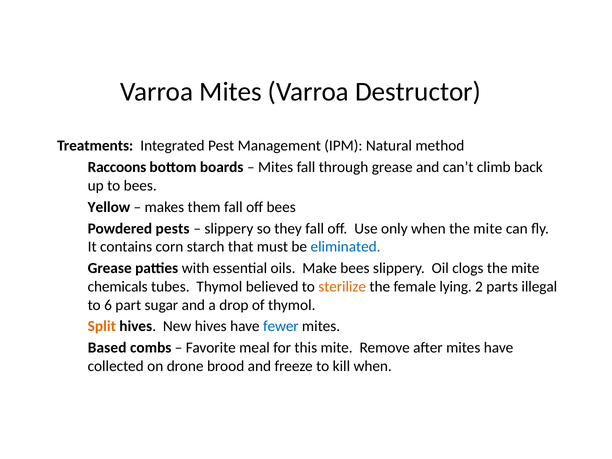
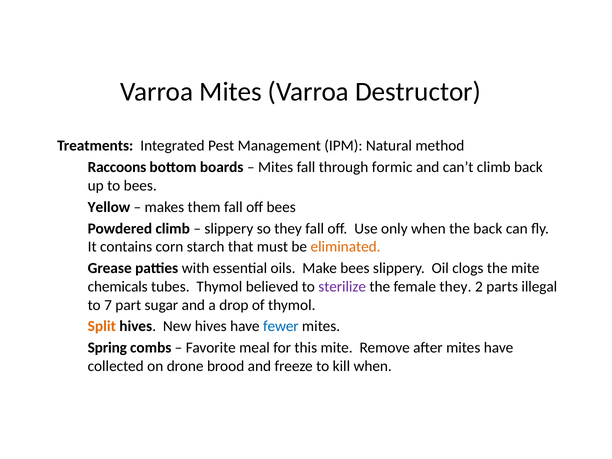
through grease: grease -> formic (392, 167)
Powdered pests: pests -> climb (173, 229)
when the mite: mite -> back (488, 229)
eliminated colour: blue -> orange (346, 247)
sterilize colour: orange -> purple (342, 287)
female lying: lying -> they (455, 287)
6: 6 -> 7 (108, 305)
Based: Based -> Spring (107, 348)
